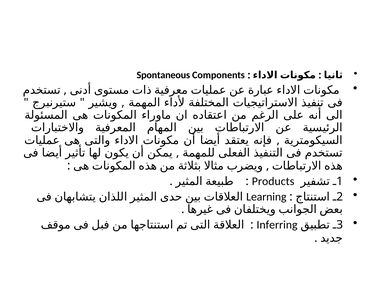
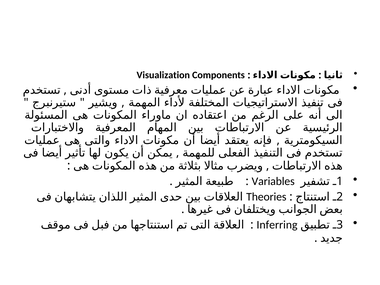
Spontaneous: Spontaneous -> Visualization (163, 75)
Products: Products -> Variables (273, 181)
Learning: Learning -> Theories (266, 197)
